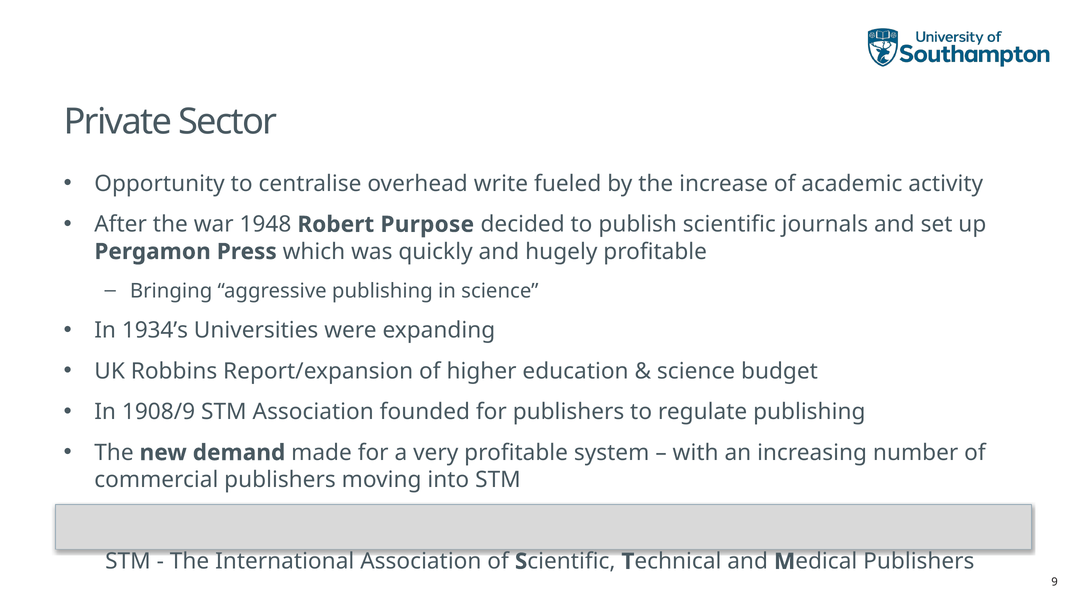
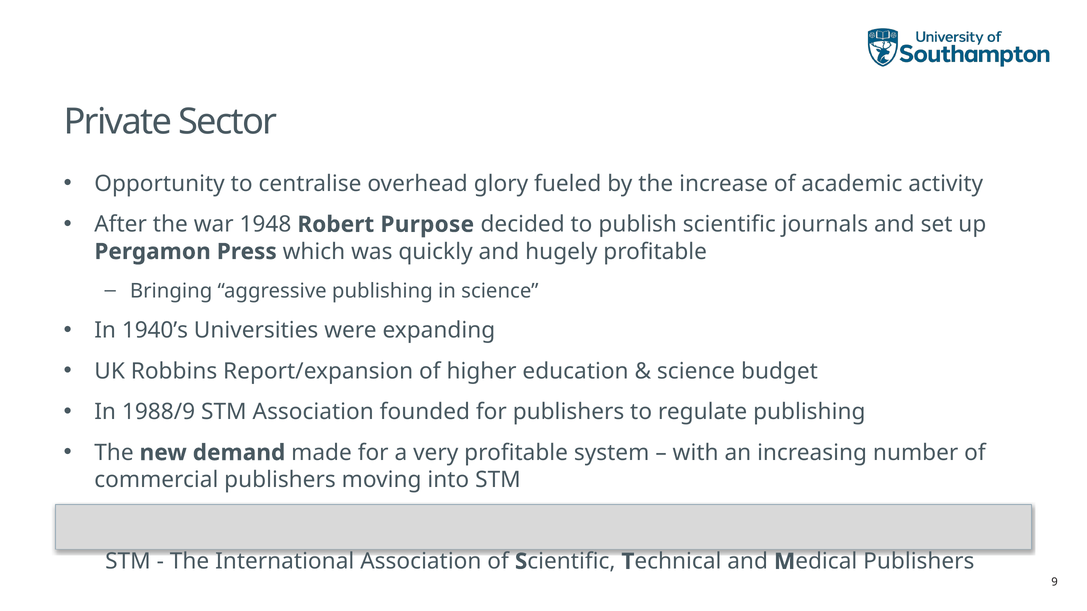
write: write -> glory (501, 184)
1934’s: 1934’s -> 1940’s (155, 331)
1908/9: 1908/9 -> 1988/9 (159, 412)
